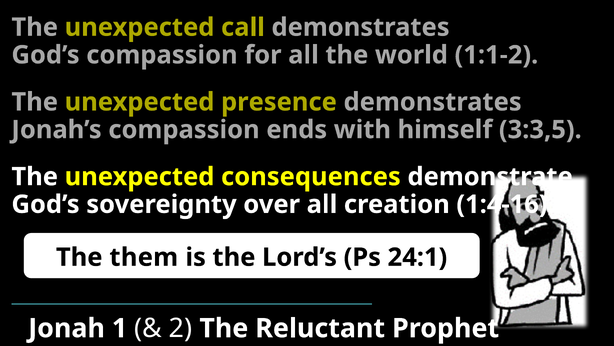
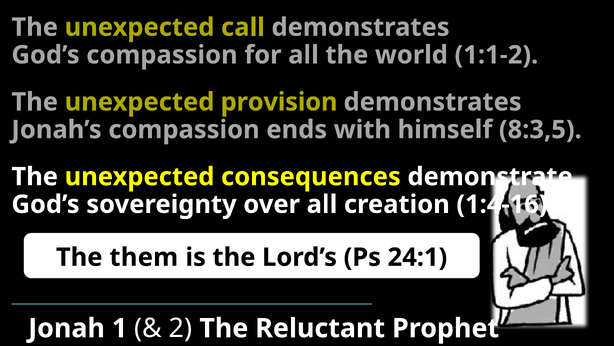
presence: presence -> provision (279, 102)
3:3,5: 3:3,5 -> 8:3,5 (540, 129)
